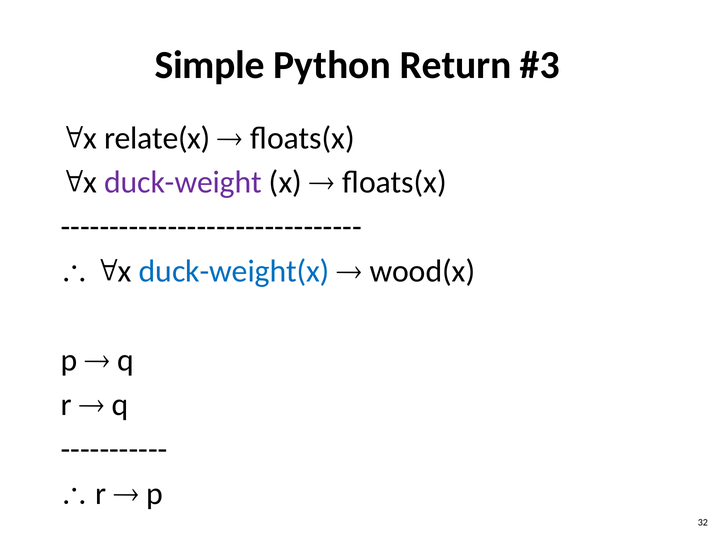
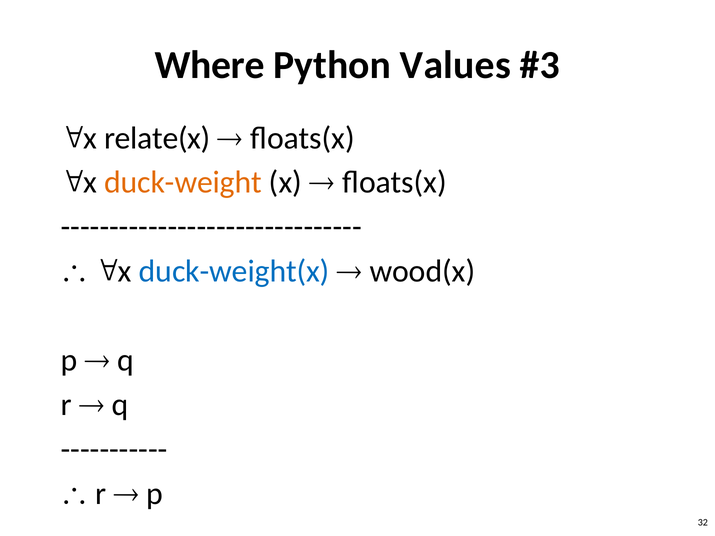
Simple: Simple -> Where (210, 65)
Return: Return -> Values (455, 65)
duck-weight colour: purple -> orange (183, 183)
